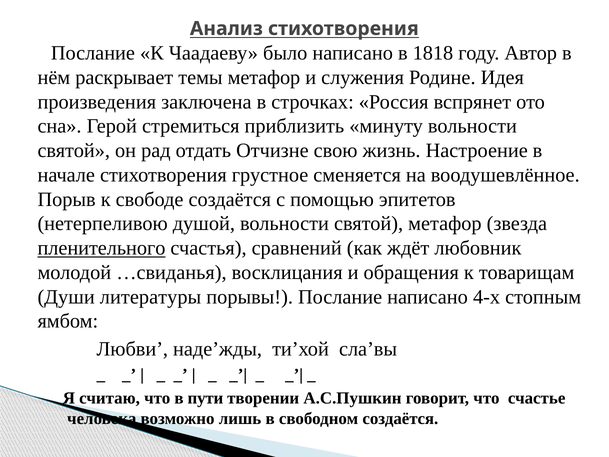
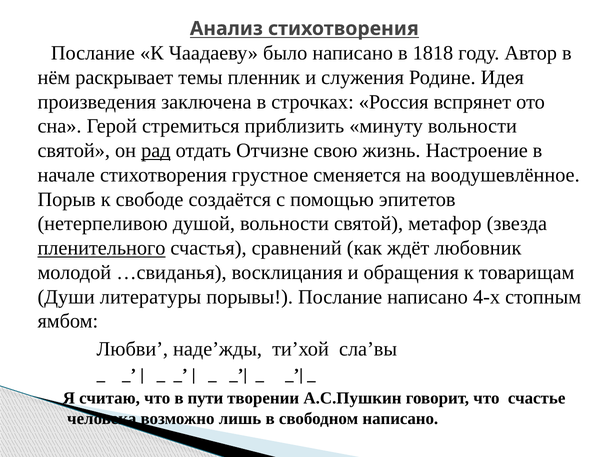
темы метафор: метафор -> пленник (264, 78)
рад underline: none -> present (156, 151)
свободном создаётся: создаётся -> написано (400, 418)
